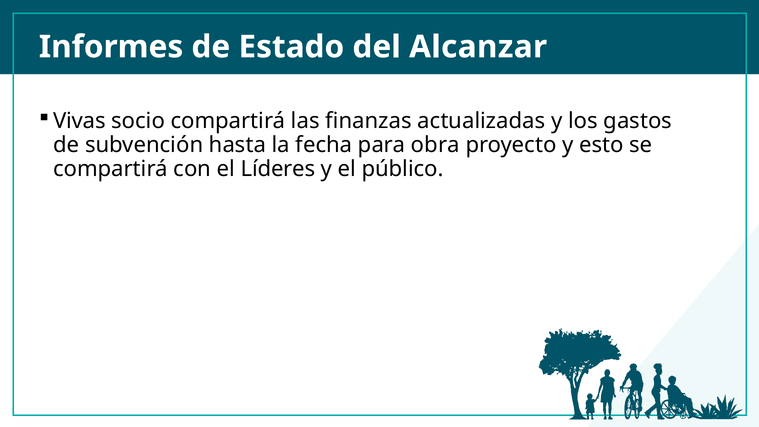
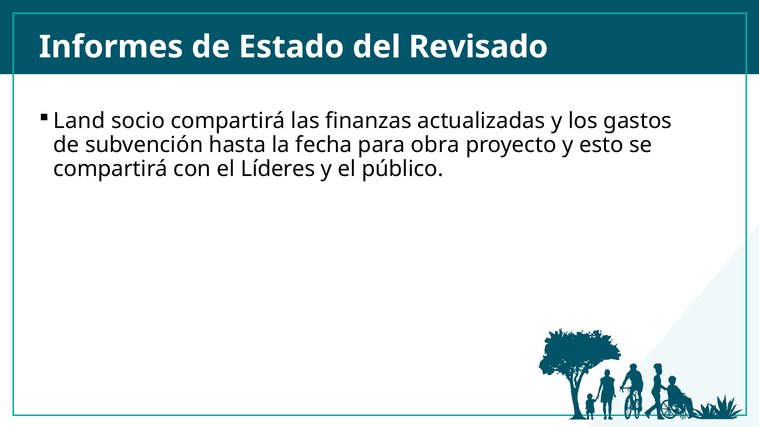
Alcanzar: Alcanzar -> Revisado (478, 47)
Vivas: Vivas -> Land (79, 121)
